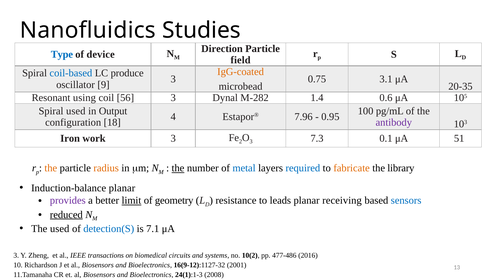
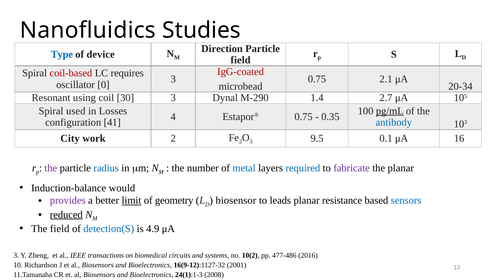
IgG-coated colour: orange -> red (241, 72)
coil-based colour: blue -> red (71, 73)
produce: produce -> requires (127, 73)
3.1: 3.1 -> 2.1 (386, 79)
9: 9 -> 0 (104, 85)
20-35: 20-35 -> 20-34 (460, 86)
56: 56 -> 30 (125, 98)
M-282: M-282 -> M-290 (255, 98)
0.6: 0.6 -> 2.7 (386, 98)
Output: Output -> Losses (113, 111)
pg/mL underline: none -> present (390, 111)
Estapor® 7.96: 7.96 -> 0.75 (304, 117)
0.95: 0.95 -> 0.35 (330, 117)
18: 18 -> 41 (112, 122)
antibody colour: purple -> blue (394, 122)
Iron: Iron -> City (70, 139)
work 3: 3 -> 2 (173, 139)
7.3: 7.3 -> 9.5 (317, 139)
51: 51 -> 16 (459, 139)
the colour: orange -> purple (51, 168)
radius colour: orange -> blue (106, 168)
the underline: present -> none (178, 168)
fabricate colour: orange -> purple (352, 168)
the library: library -> planar (401, 168)
Induction-balance planar: planar -> would (122, 188)
resistance: resistance -> biosensor (236, 201)
receiving: receiving -> resistance (342, 201)
The used: used -> field (60, 229)
7.1: 7.1 -> 4.9 (153, 229)
